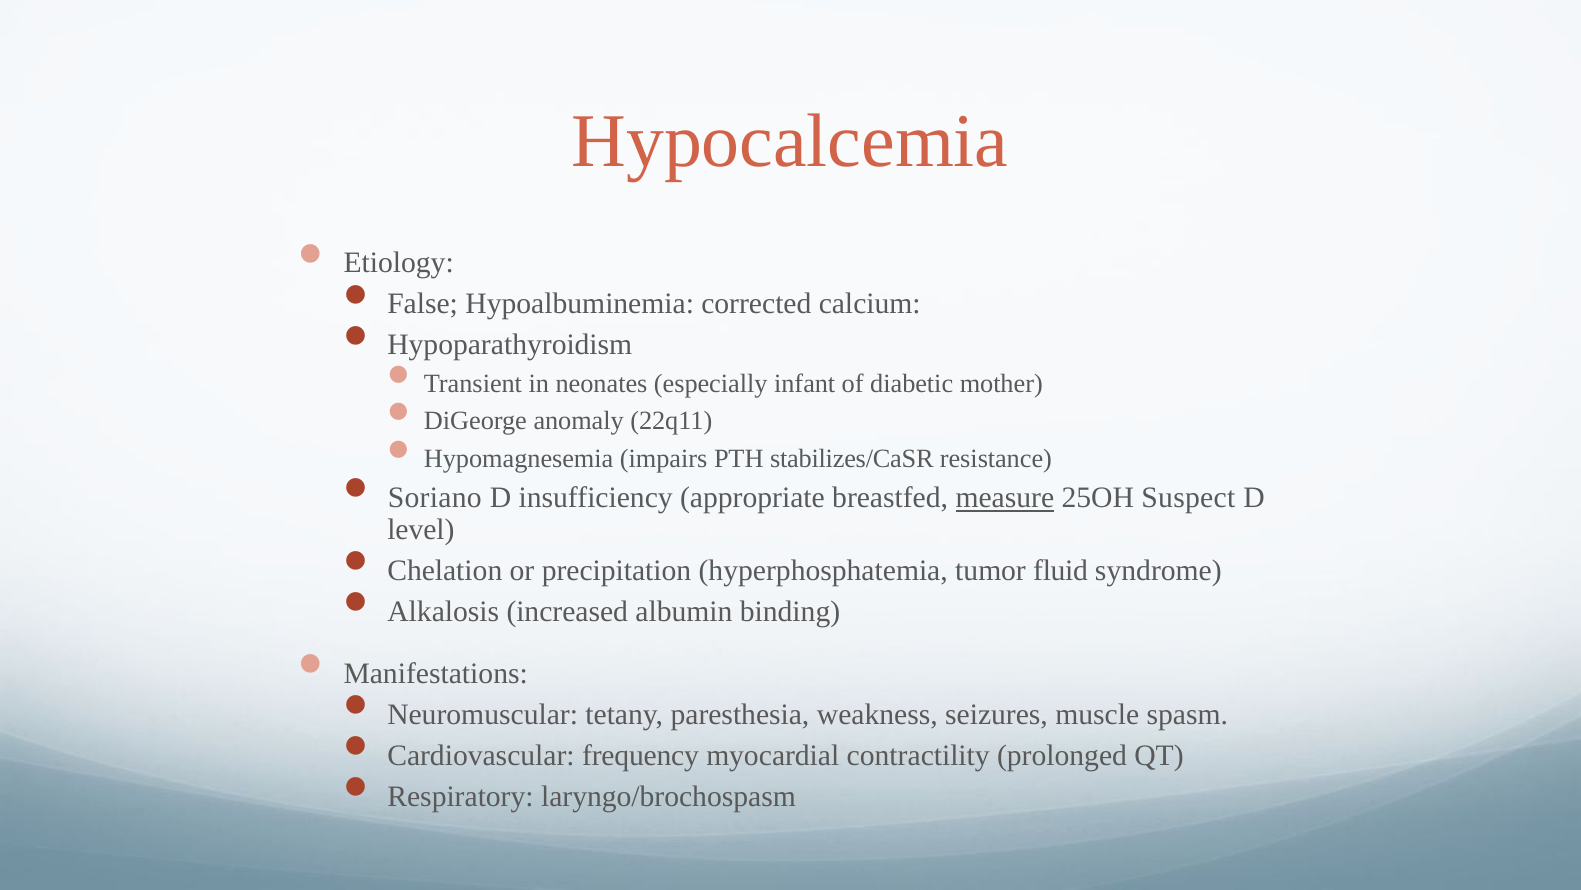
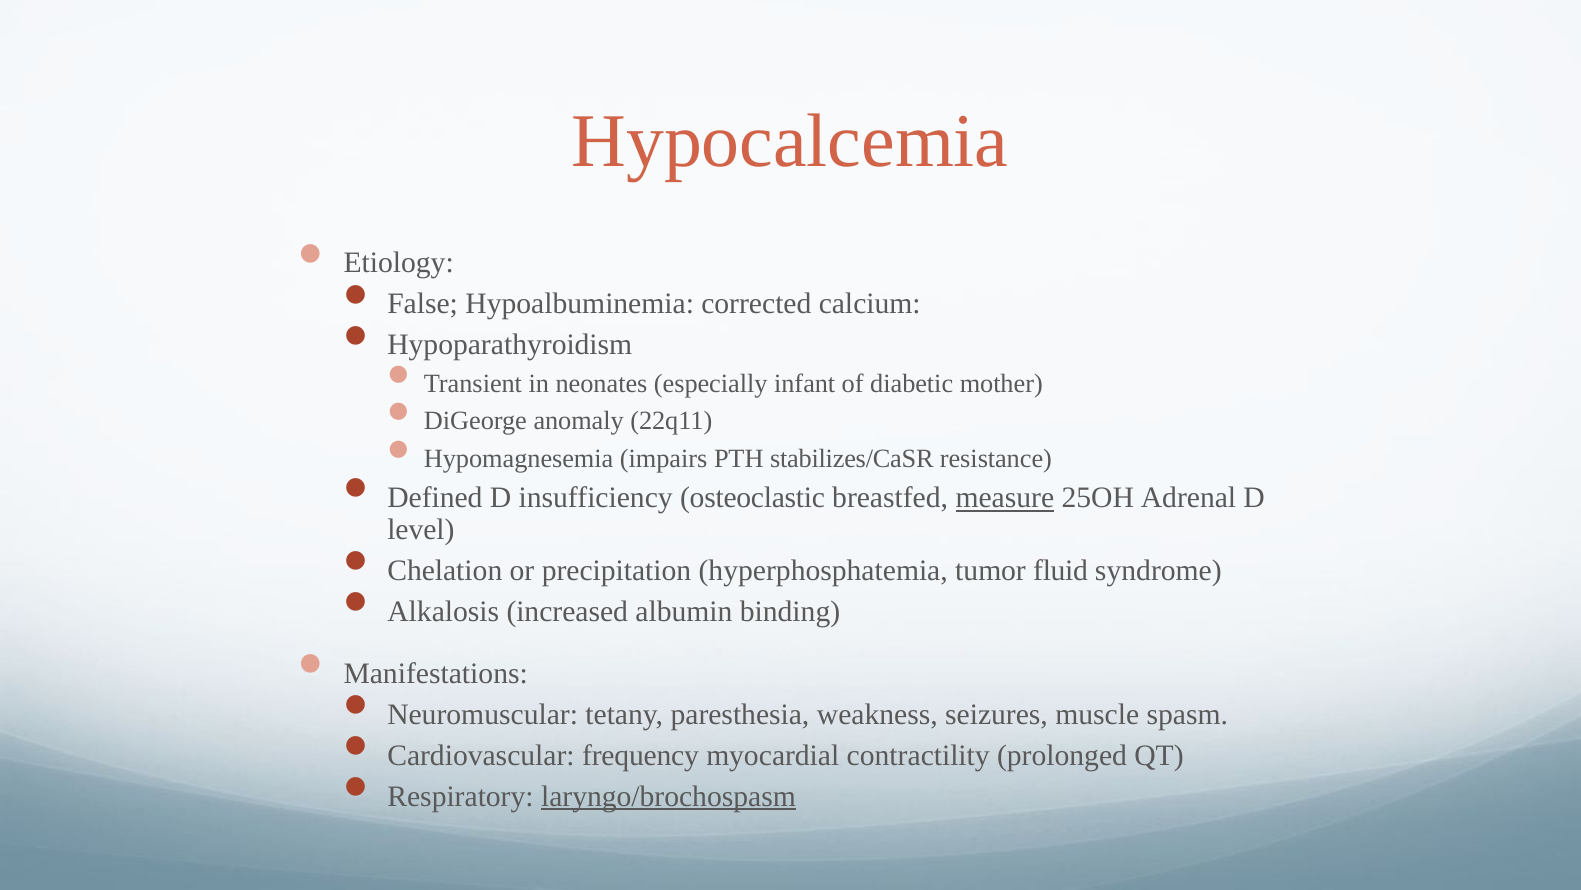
Soriano: Soriano -> Defined (435, 498)
appropriate: appropriate -> osteoclastic (753, 498)
Suspect: Suspect -> Adrenal (1189, 498)
laryngo/brochospasm underline: none -> present (668, 796)
